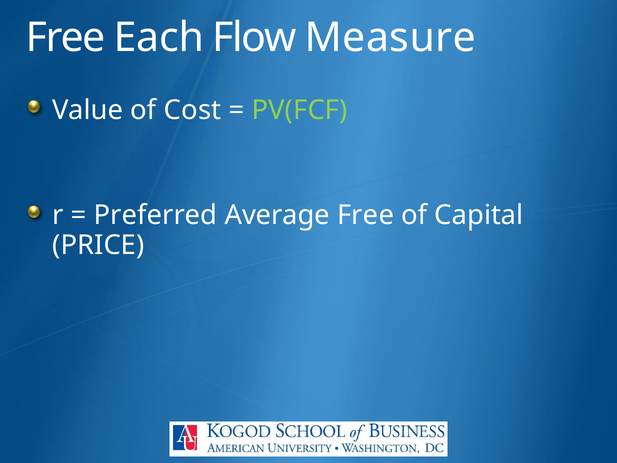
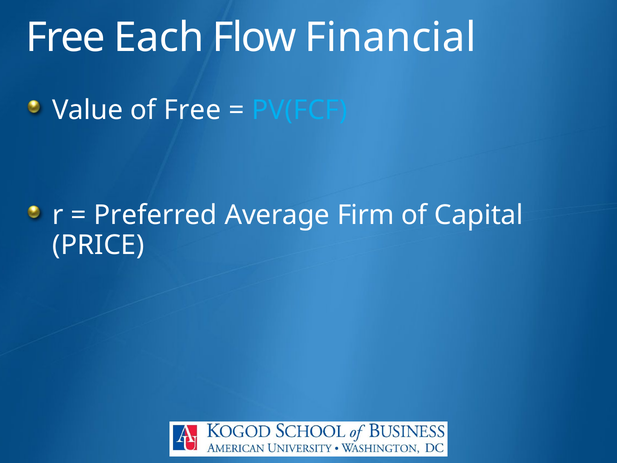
Measure: Measure -> Financial (390, 37)
of Cost: Cost -> Free (192, 110)
PV(FCF colour: light green -> light blue (300, 110)
Average Free: Free -> Firm (366, 215)
